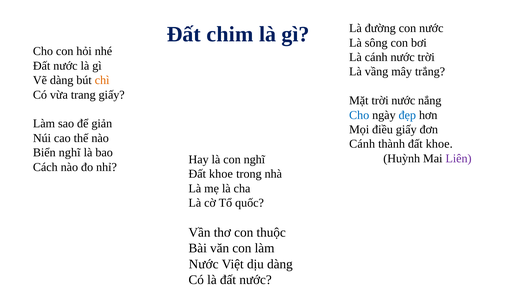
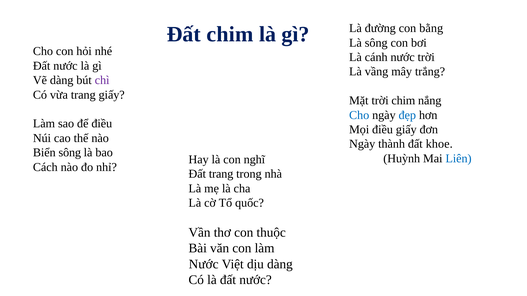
con nước: nước -> bằng (431, 28)
chì colour: orange -> purple (102, 80)
trời nước: nước -> chim (403, 101)
để giản: giản -> điều (102, 124)
Cánh: Cánh -> Ngày (362, 144)
Biển nghĩ: nghĩ -> sông (70, 153)
Liên colour: purple -> blue (459, 159)
khoe: khoe -> trang (221, 174)
